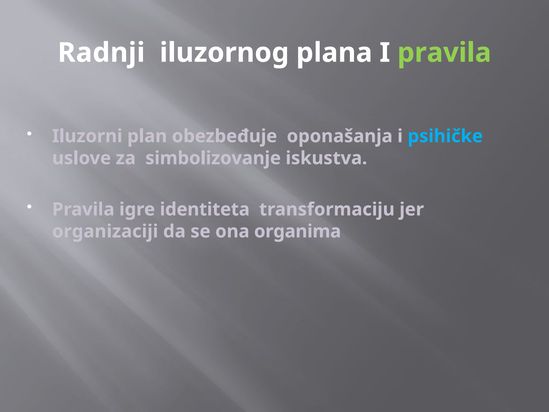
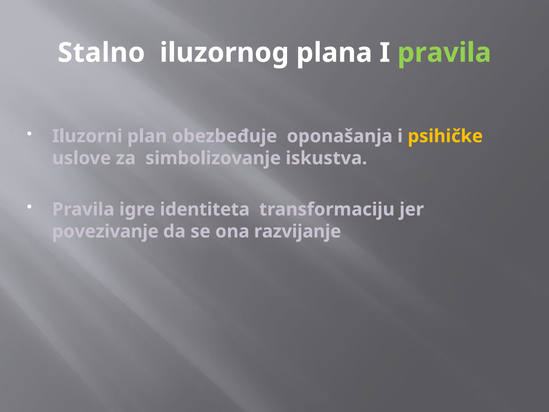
Radnji: Radnji -> Stalno (101, 53)
psihičke colour: light blue -> yellow (445, 136)
organizaciji: organizaciji -> povezivanje (105, 231)
organima: organima -> razvijanje (298, 231)
